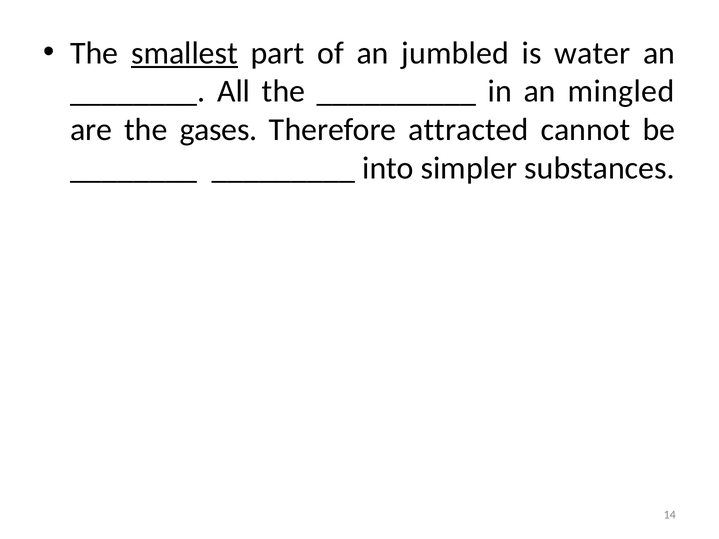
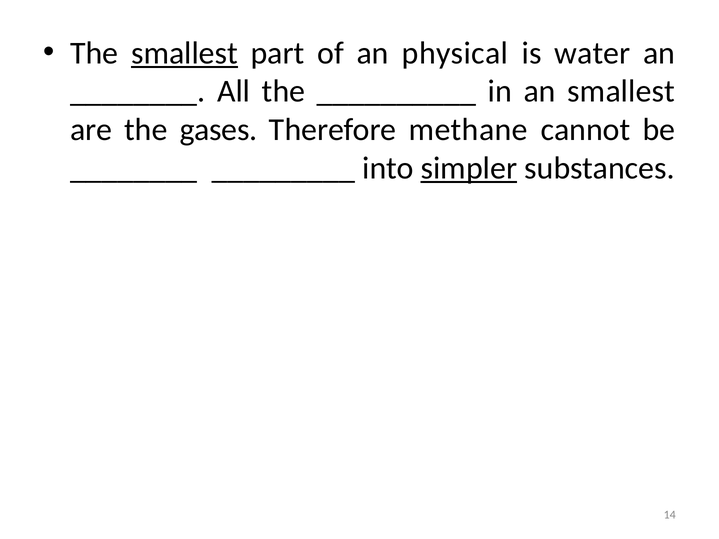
jumbled: jumbled -> physical (455, 53)
an mingled: mingled -> smallest (621, 91)
attracted: attracted -> methane (468, 130)
simpler underline: none -> present (469, 168)
